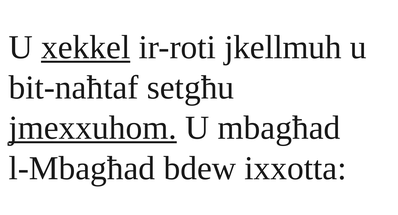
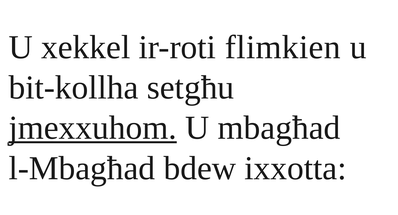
xekkel underline: present -> none (86, 47)
jkellmuh: jkellmuh -> flimkien (283, 47)
bit-naħtaf: bit-naħtaf -> bit-kollha (74, 87)
